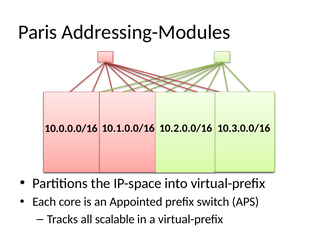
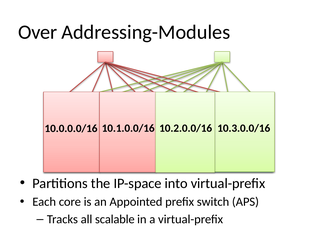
Paris: Paris -> Over (38, 32)
